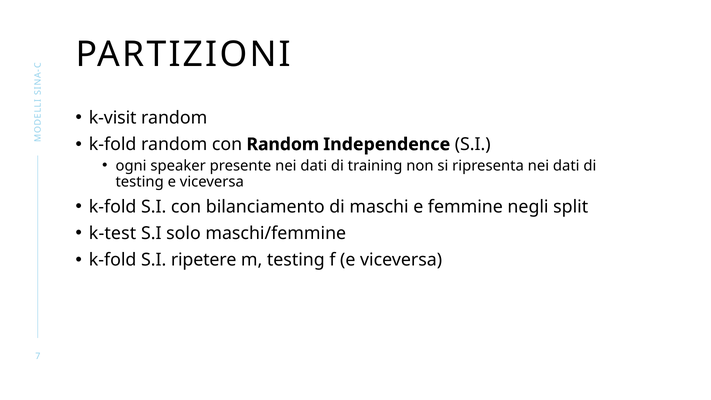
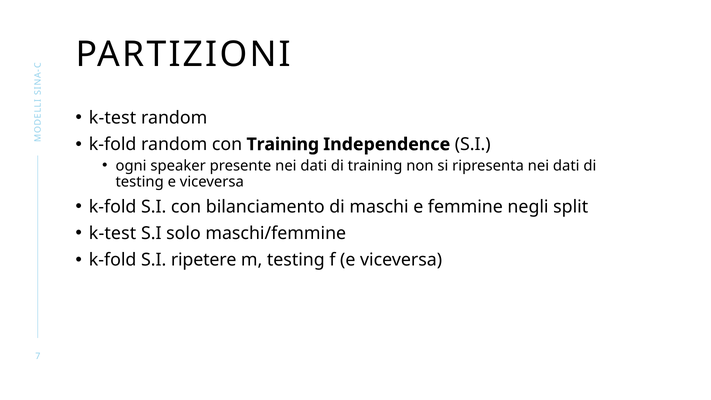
k-visit: k-visit -> k-test (113, 118)
con Random: Random -> Training (283, 144)
